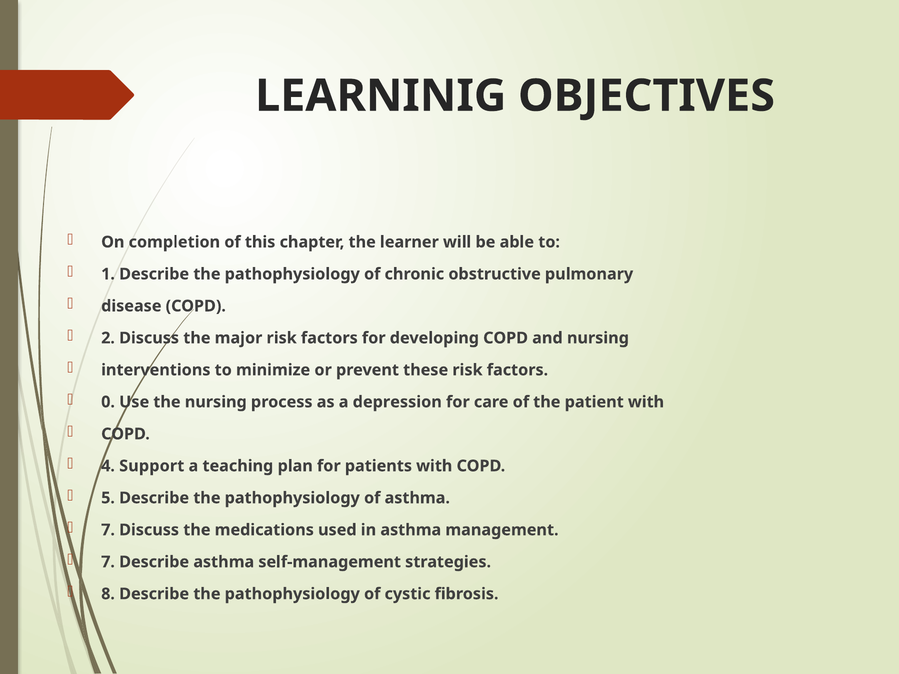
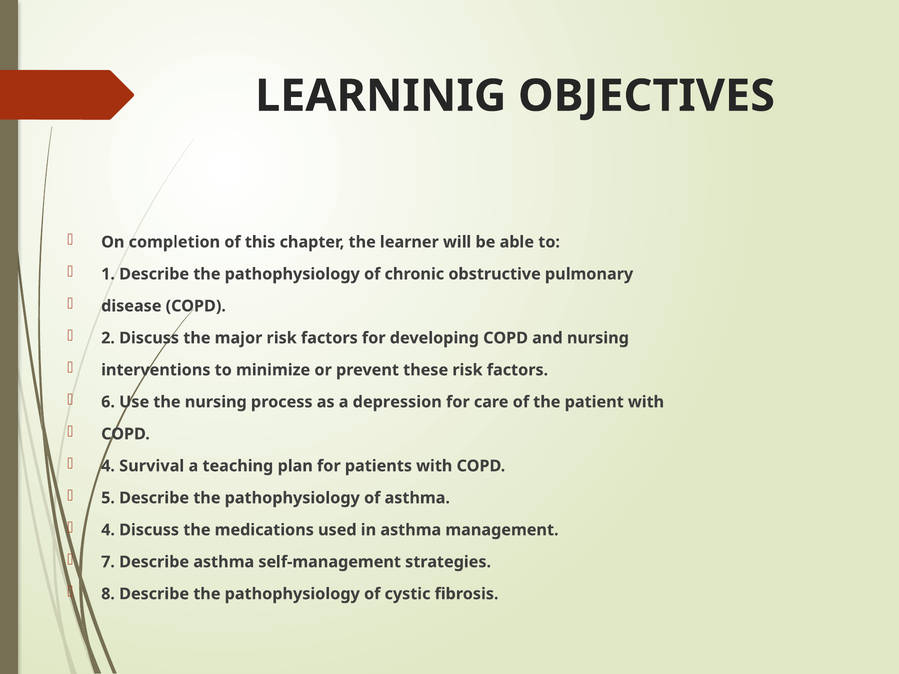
0: 0 -> 6 (108, 402)
Support: Support -> Survival (152, 466)
7: 7 -> 4 (108, 530)
